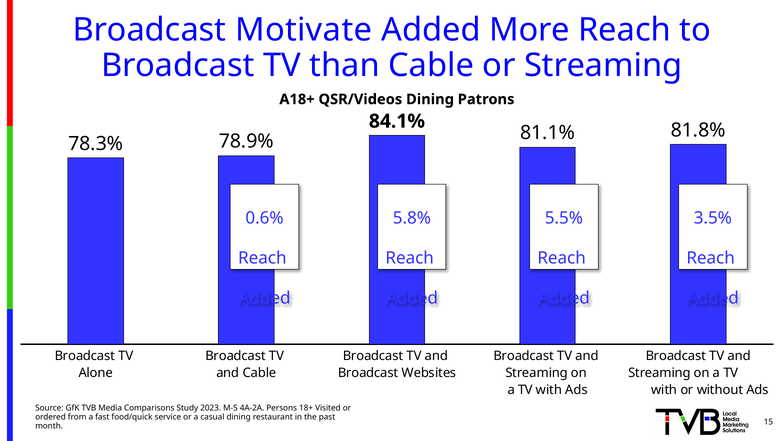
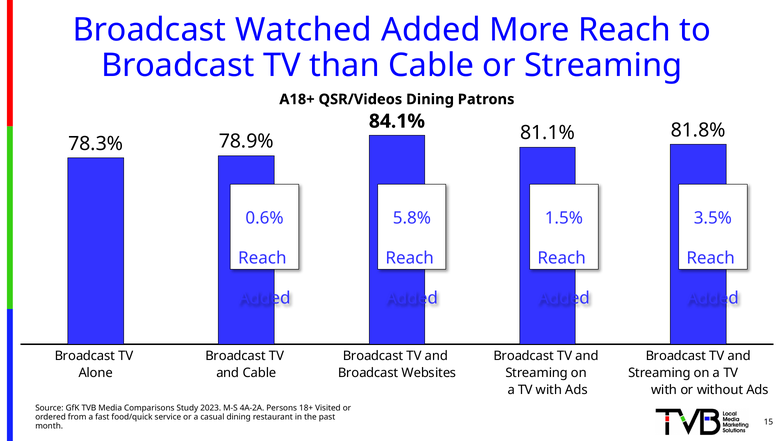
Motivate: Motivate -> Watched (304, 30)
5.5%: 5.5% -> 1.5% (564, 218)
